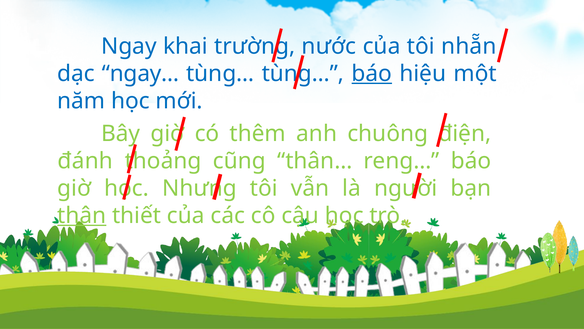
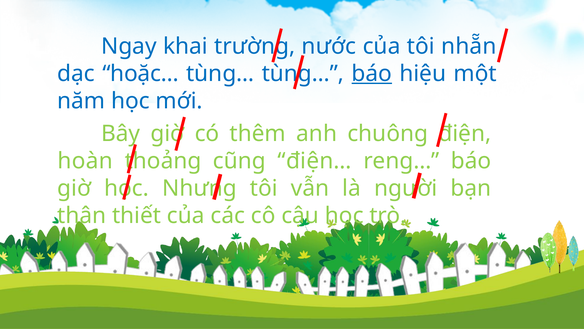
ngay…: ngay… -> hoặc… (141, 74)
đánh: đánh -> hoàn (85, 161)
thân…: thân… -> điện… (315, 161)
thân underline: present -> none (82, 215)
